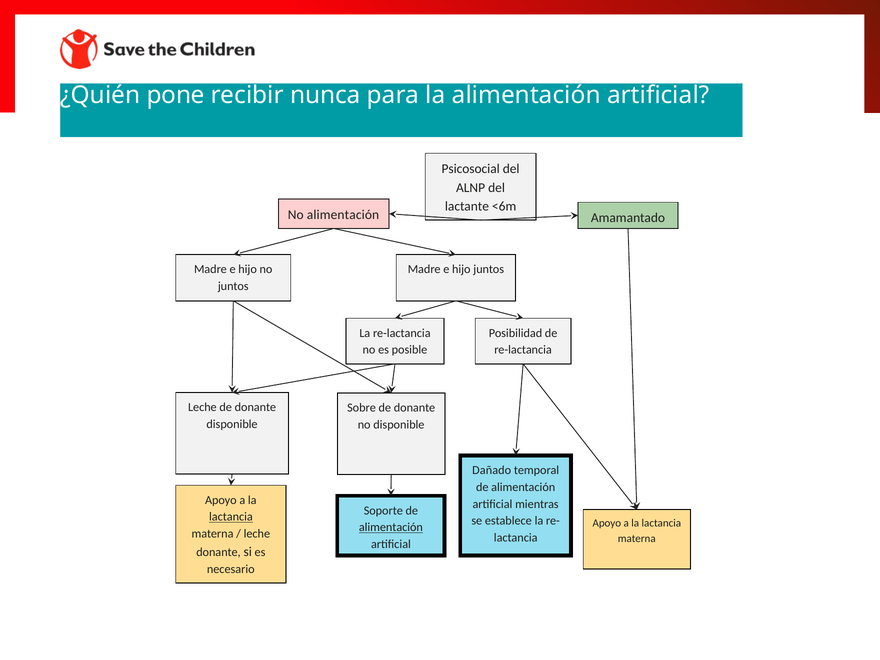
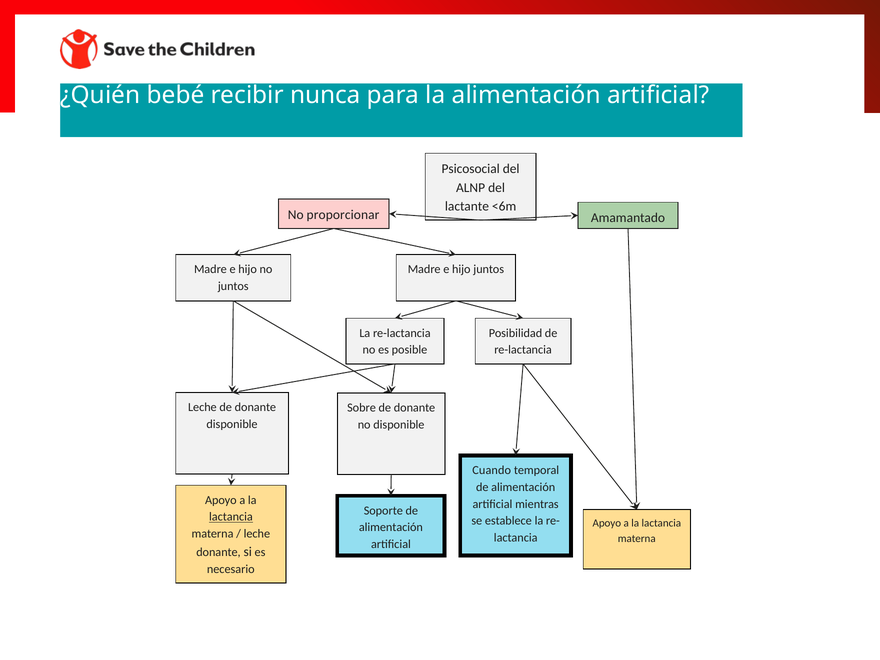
pone: pone -> bebé (176, 95)
No alimentación: alimentación -> proporcionar (343, 215)
Dañado: Dañado -> Cuando (492, 470)
alimentación underline: present -> none (391, 527)
